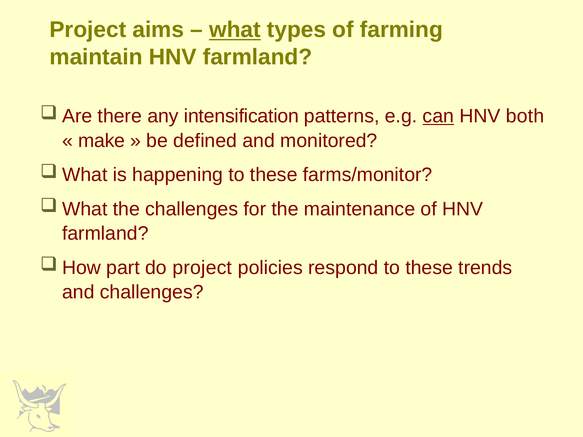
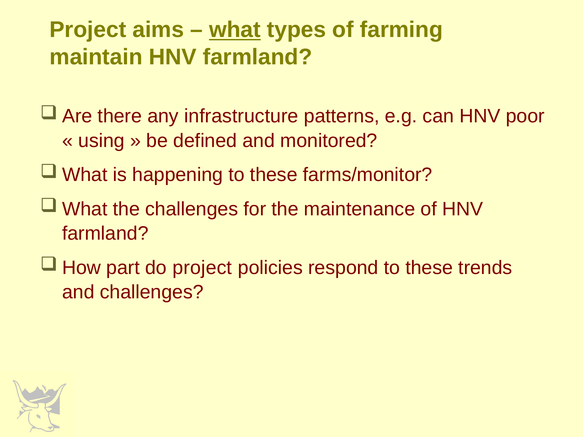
intensification: intensification -> infrastructure (241, 116)
can underline: present -> none (438, 116)
both: both -> poor (525, 116)
make: make -> using (101, 141)
